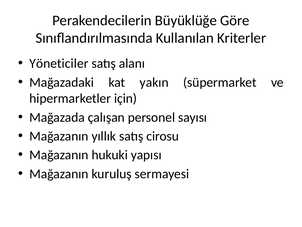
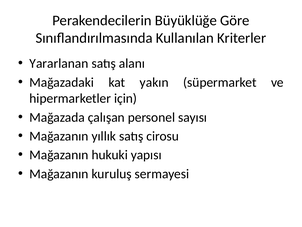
Yöneticiler: Yöneticiler -> Yararlanan (59, 63)
